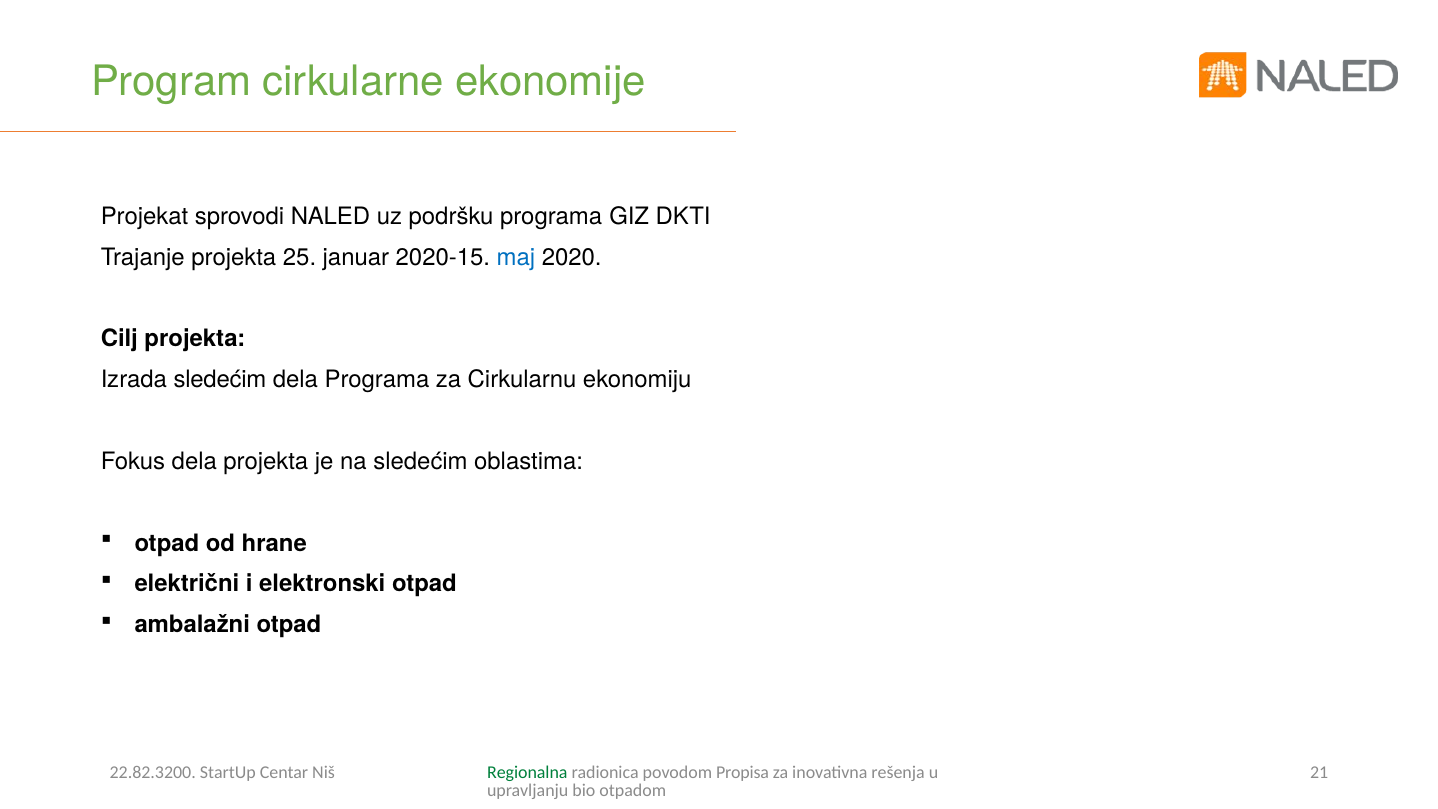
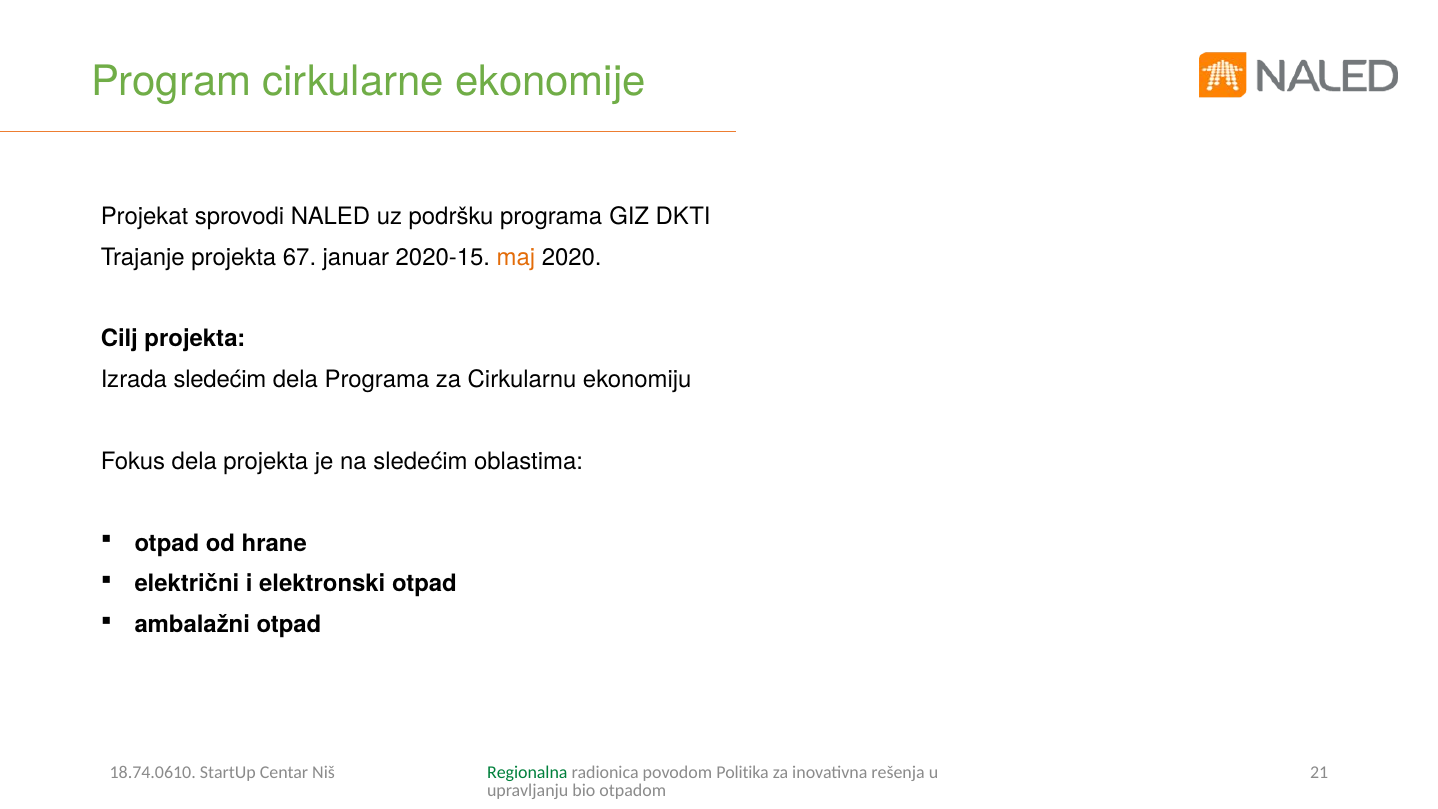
25: 25 -> 67 (300, 257)
maj colour: blue -> orange (516, 257)
Propisa: Propisa -> Politika (743, 772)
22.82.3200: 22.82.3200 -> 18.74.0610 (153, 772)
